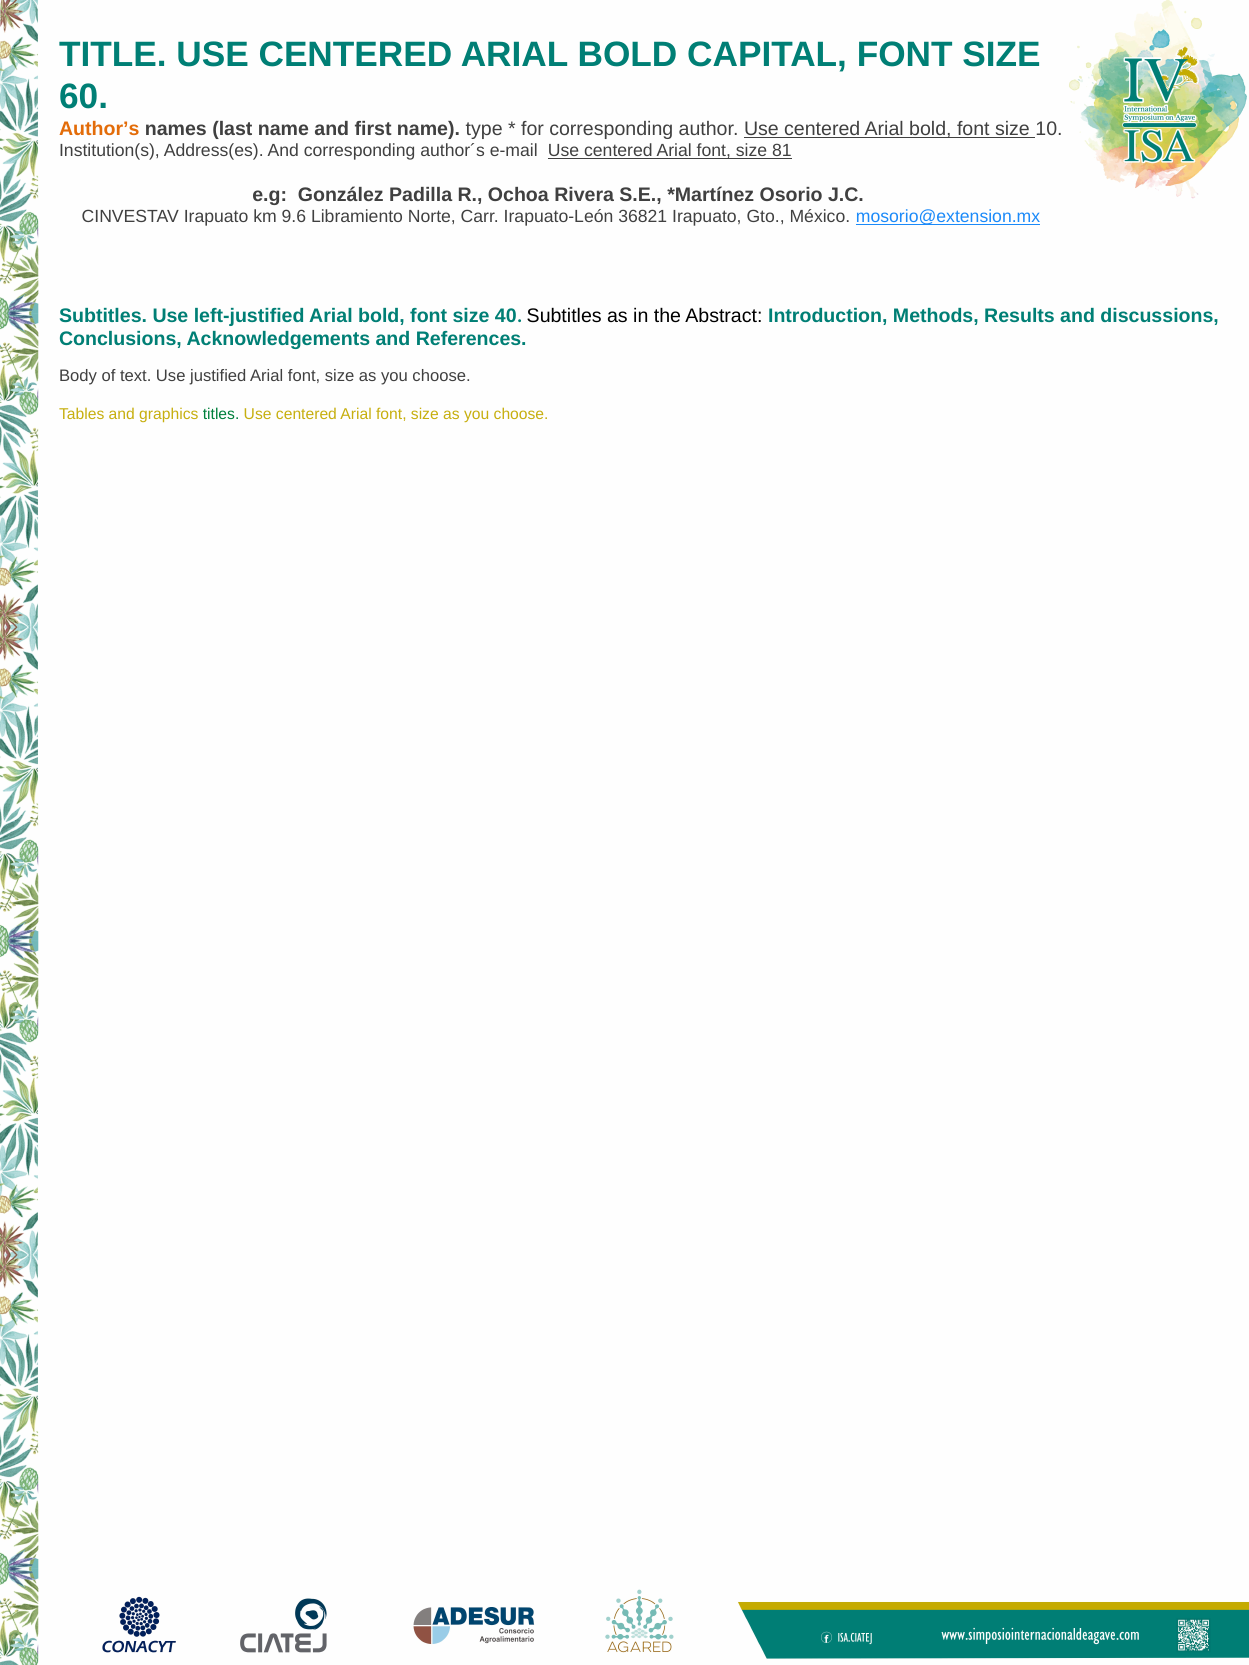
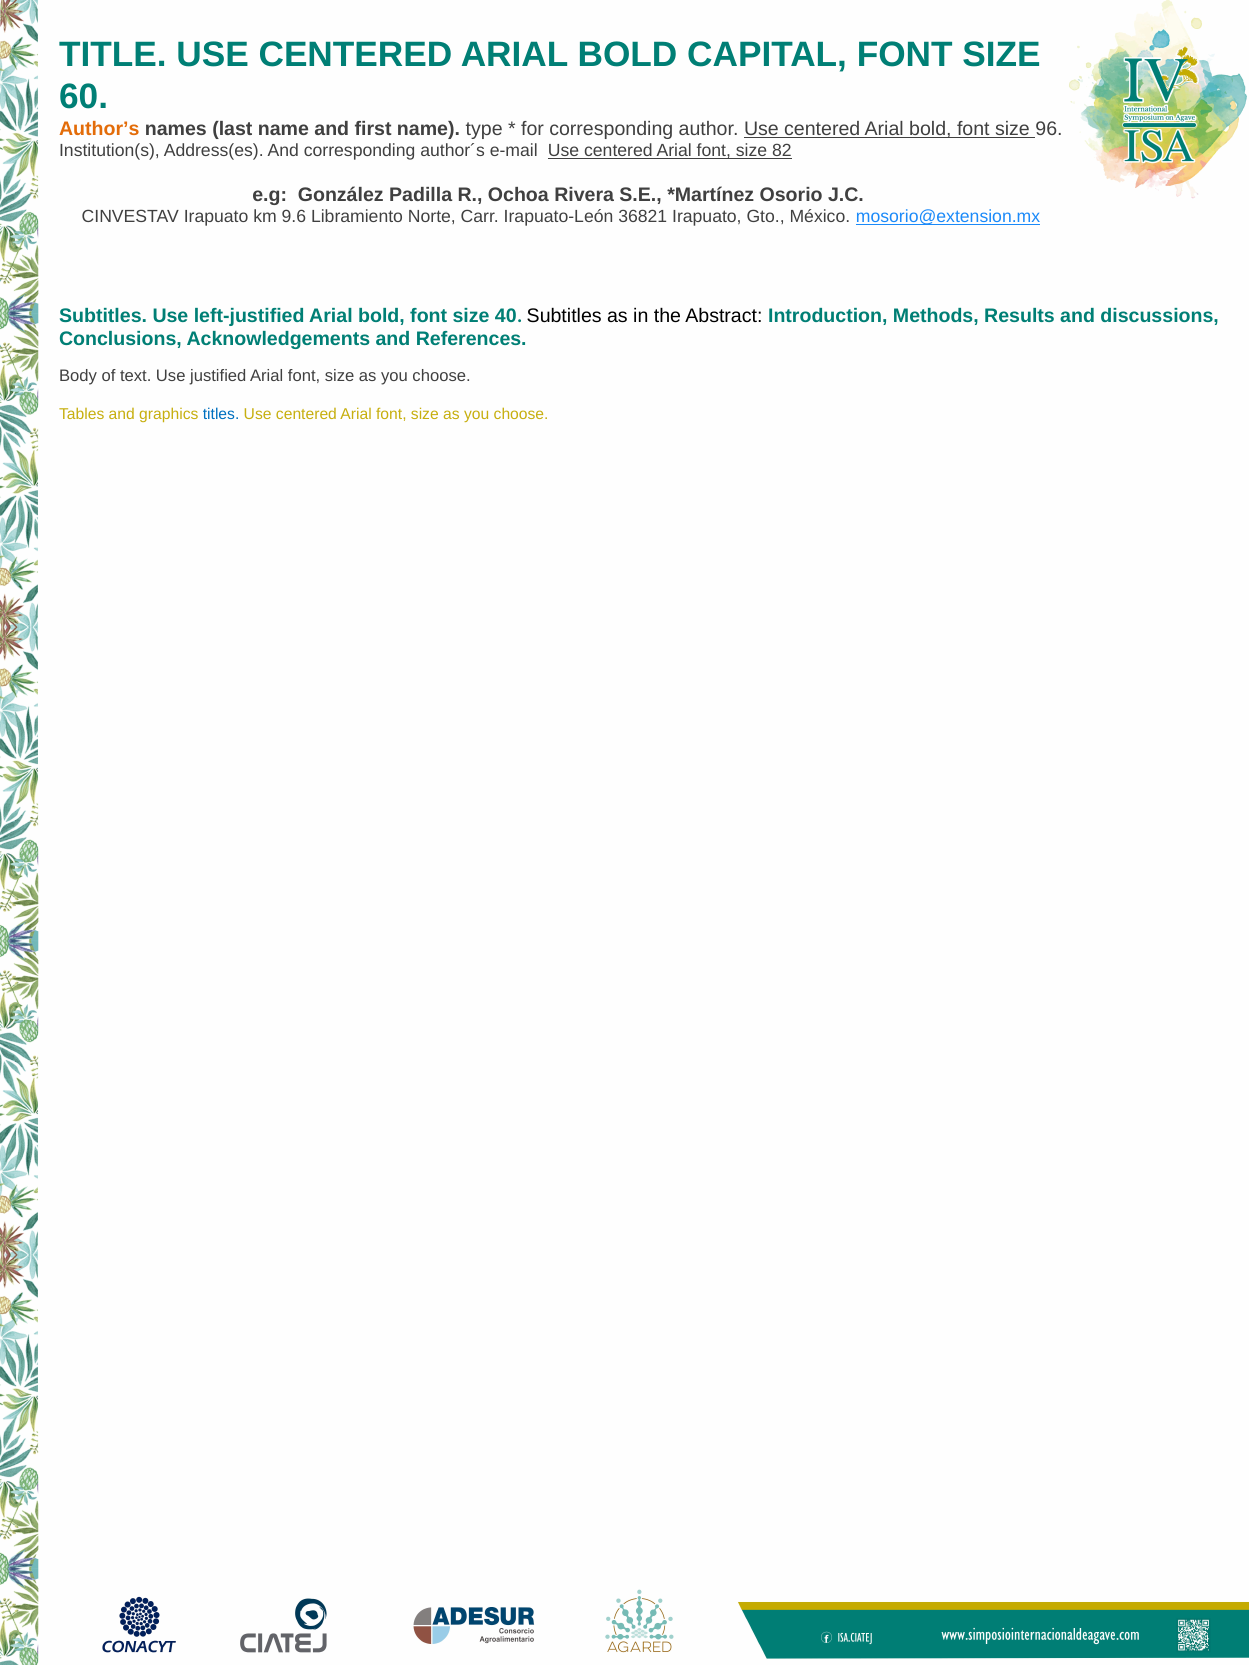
10: 10 -> 96 (1049, 129)
81: 81 -> 82 (782, 151)
titles colour: green -> blue (221, 414)
